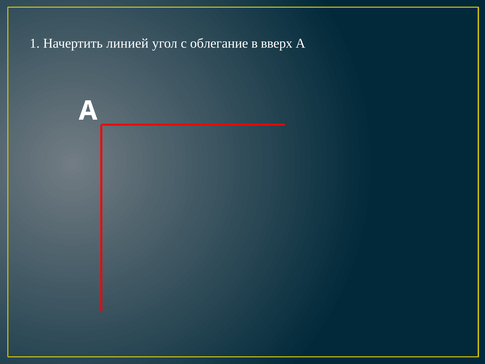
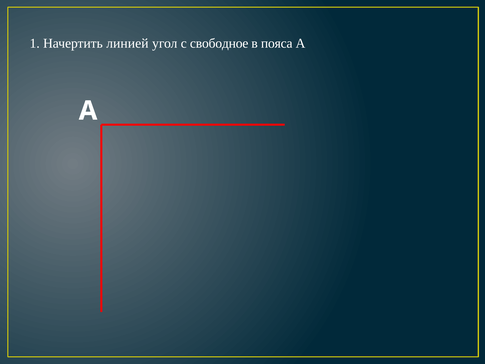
облегание: облегание -> свободное (219, 43)
вверх: вверх -> пояса (277, 43)
